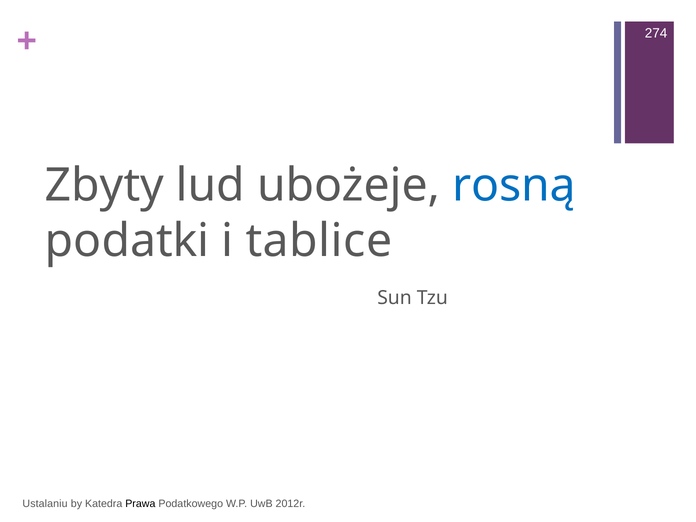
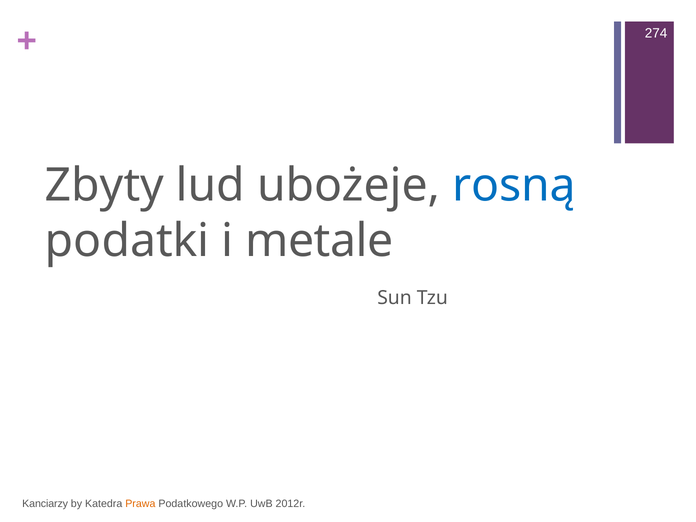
tablice: tablice -> metale (319, 241)
Ustalaniu: Ustalaniu -> Kanciarzy (45, 504)
Prawa colour: black -> orange (140, 504)
